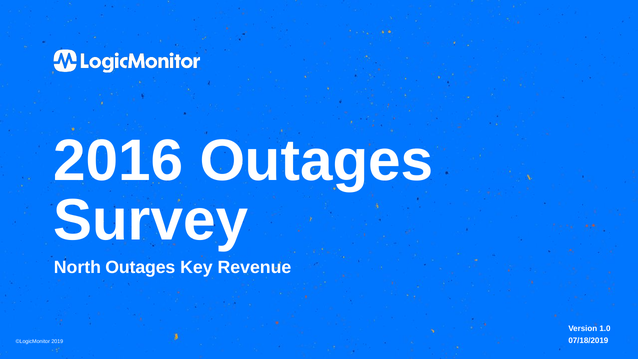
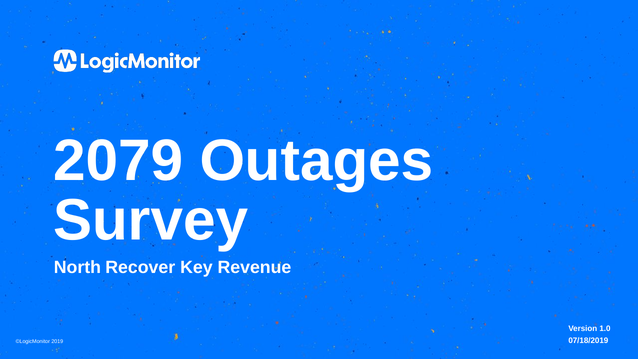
2016: 2016 -> 2079 (118, 161)
North Outages: Outages -> Recover (140, 267)
